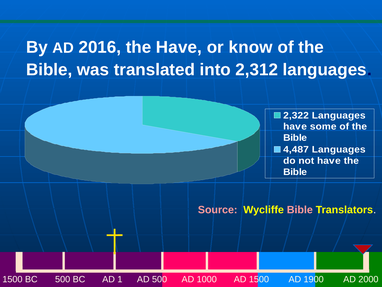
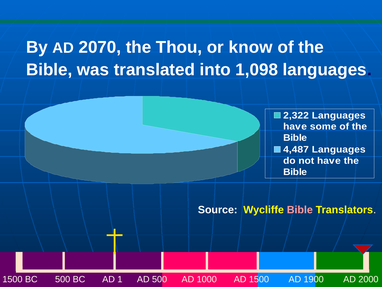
2016: 2016 -> 2070 (100, 47)
the Have: Have -> Thou (179, 47)
2,312: 2,312 -> 1,098 (257, 70)
Source colour: pink -> white (218, 210)
